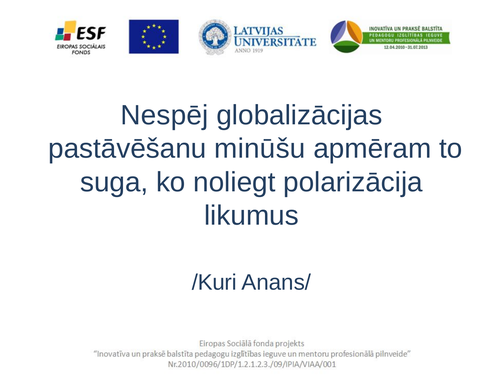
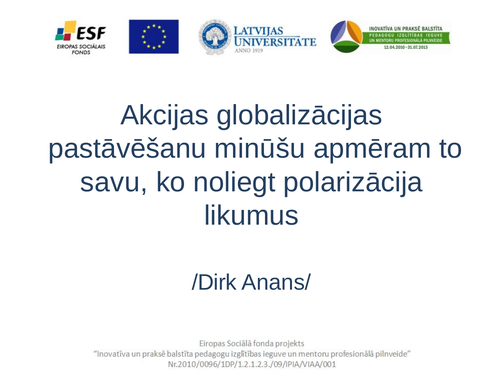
Nespēj: Nespēj -> Akcijas (165, 115)
suga: suga -> savu (114, 182)
/Kuri: /Kuri -> /Dirk (214, 283)
